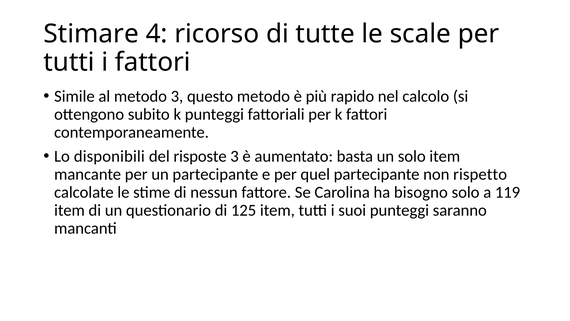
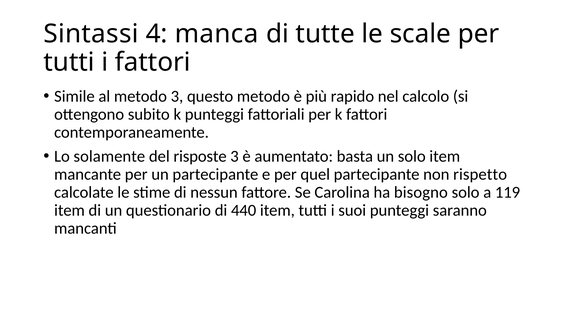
Stimare: Stimare -> Sintassi (91, 34)
ricorso: ricorso -> manca (217, 34)
disponibili: disponibili -> solamente (109, 156)
125: 125 -> 440 (244, 210)
